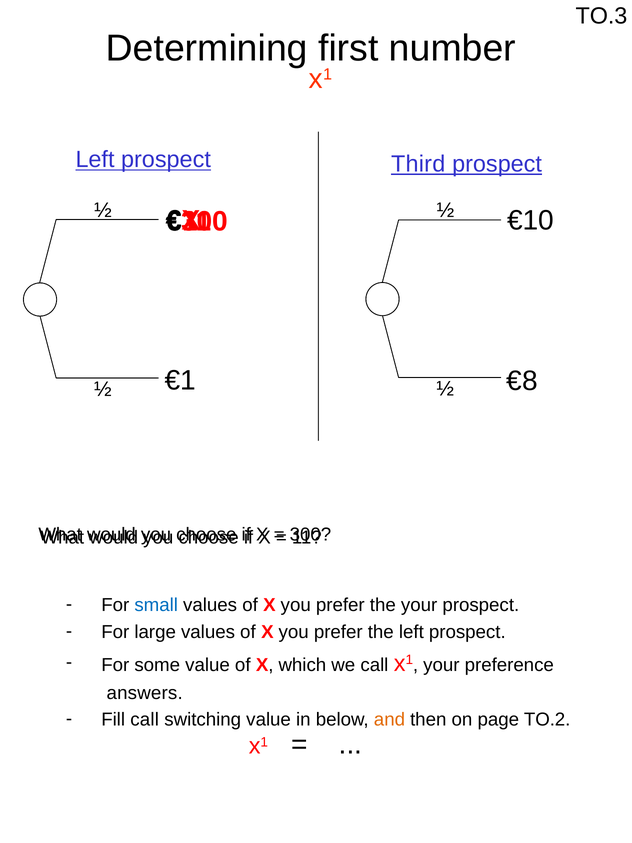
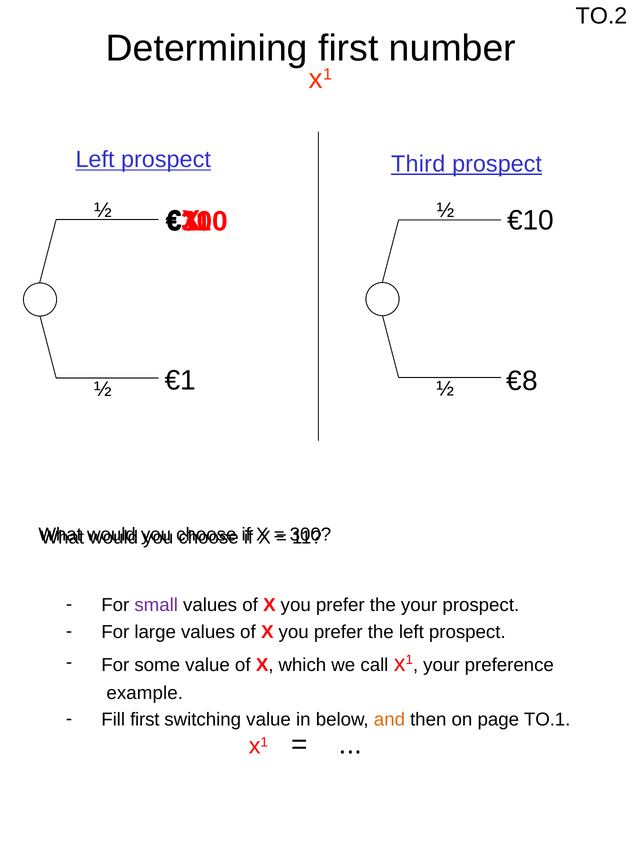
TO.3: TO.3 -> TO.2 (601, 16)
small colour: blue -> purple (156, 605)
answers: answers -> example (145, 693)
Fill call: call -> first (145, 720)
TO.2: TO.2 -> TO.1 (547, 720)
